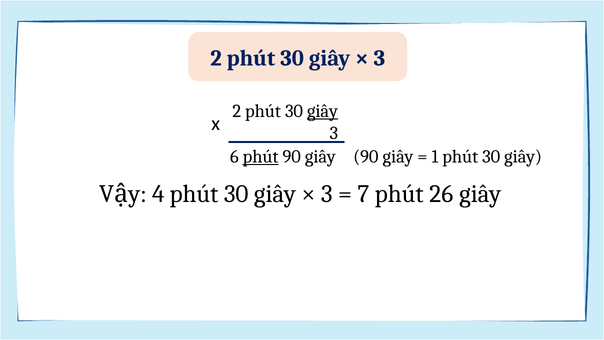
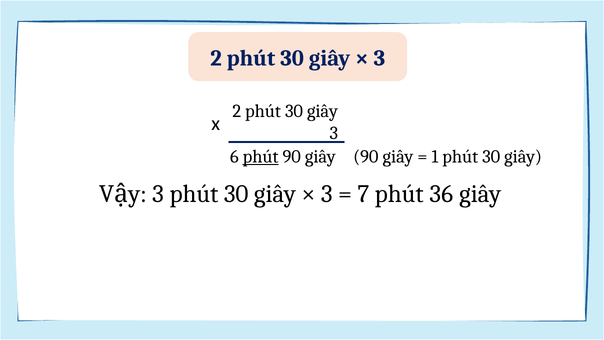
giây underline: present -> none (322, 111)
4: 4 -> 3 (158, 194)
26: 26 -> 36 (441, 194)
